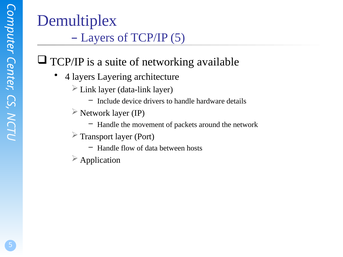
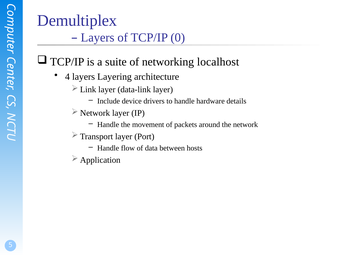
TCP/IP 5: 5 -> 0 (178, 37)
available: available -> localhost (218, 62)
